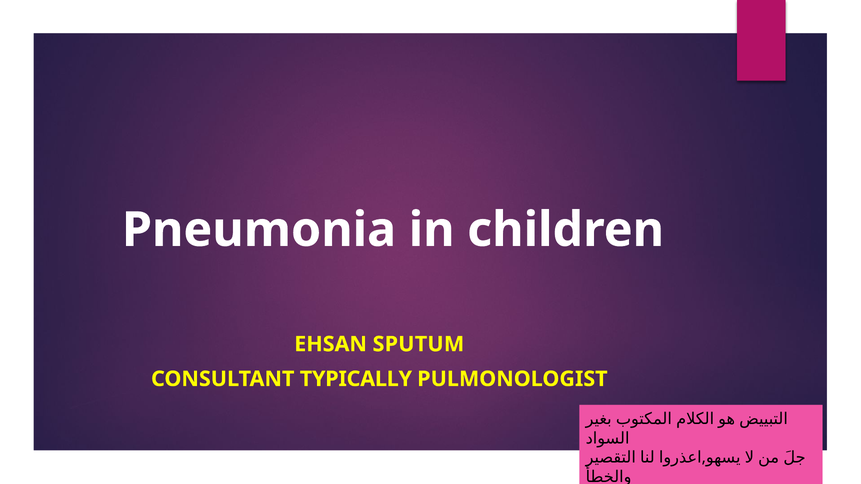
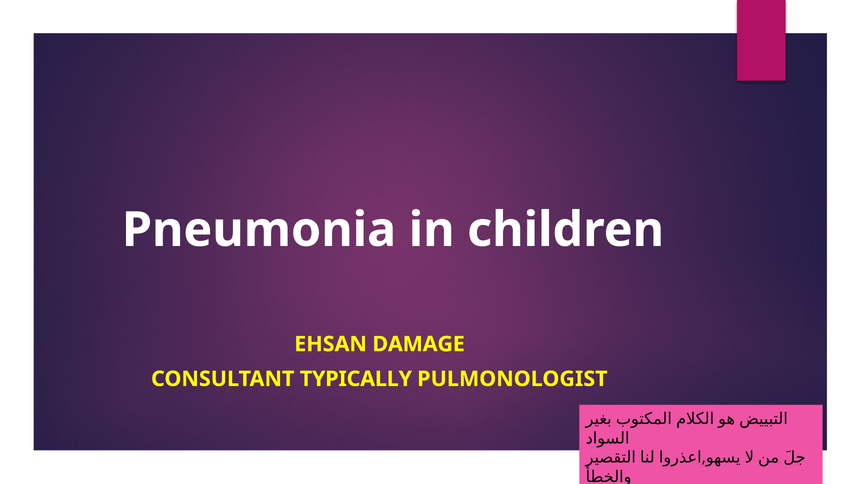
SPUTUM: SPUTUM -> DAMAGE (419, 344)
